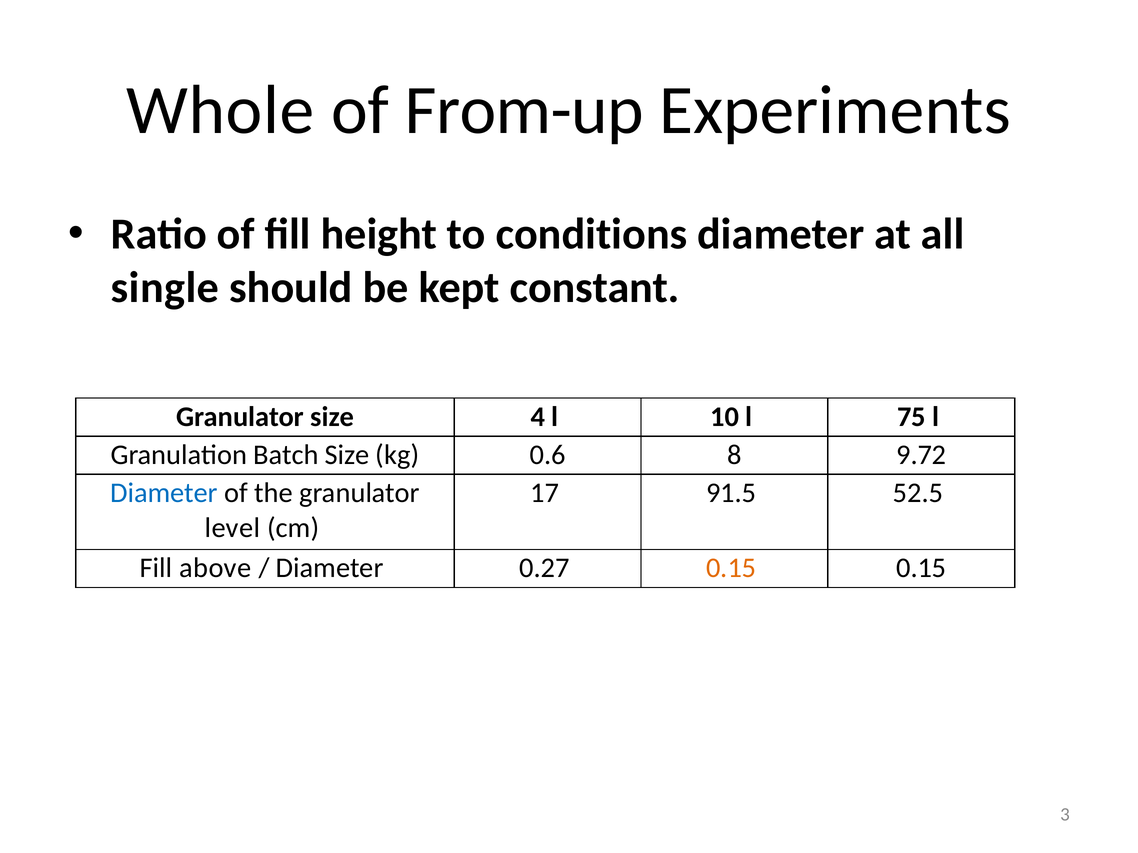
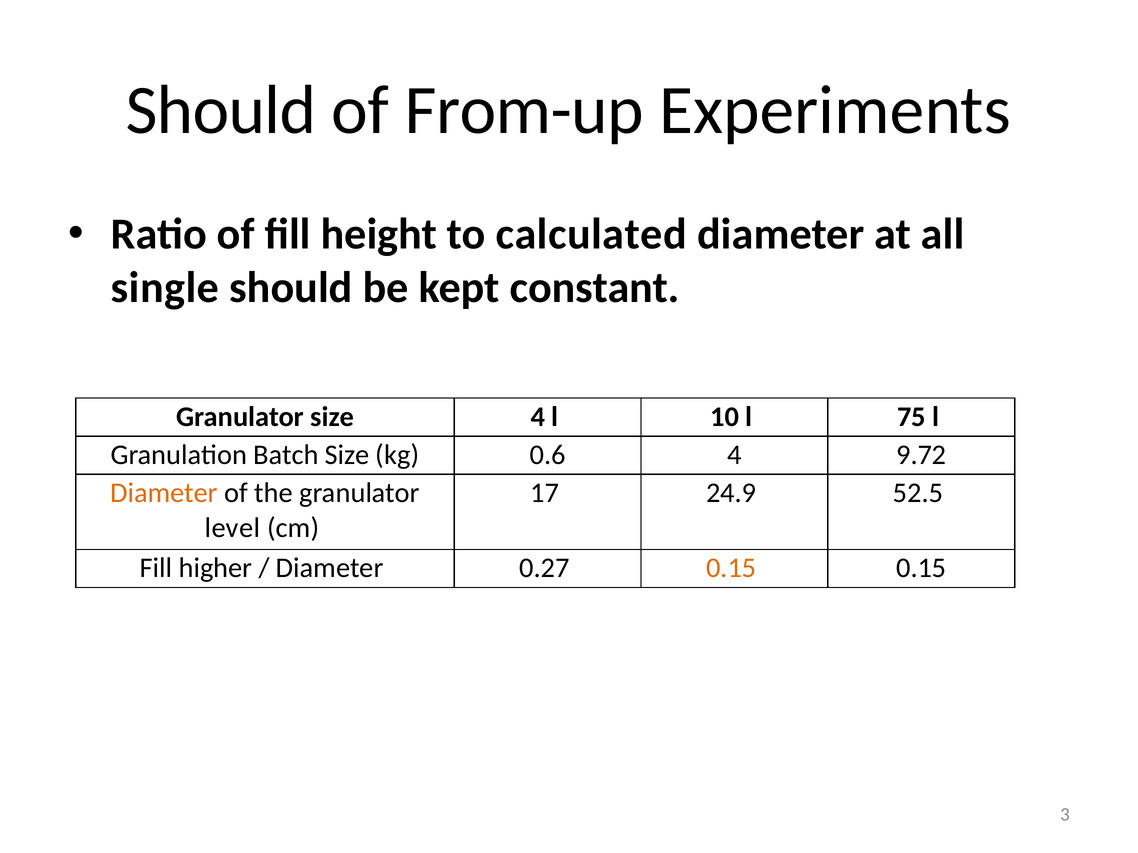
Whole: Whole -> Should (221, 110)
conditions: conditions -> calculated (591, 234)
0.6 8: 8 -> 4 (734, 455)
Diameter colour: blue -> orange (164, 493)
91.5: 91.5 -> 24.9 (731, 493)
above: above -> higher (216, 568)
